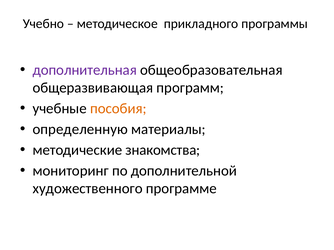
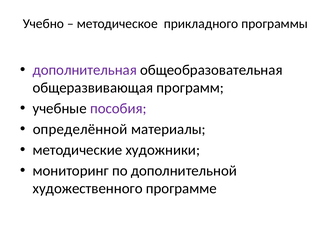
пособия colour: orange -> purple (118, 109)
определенную: определенную -> определённой (80, 129)
знакомства: знакомства -> художники (163, 150)
